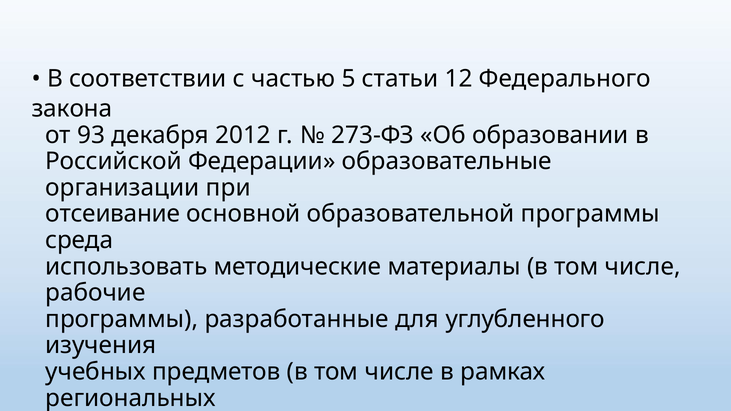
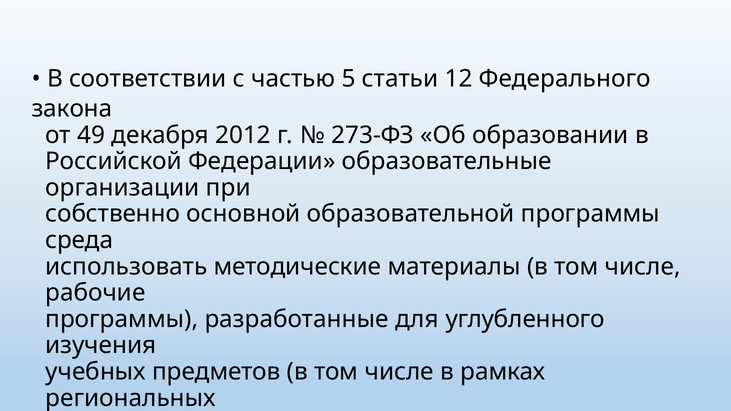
93: 93 -> 49 (91, 135)
отсеивание: отсеивание -> собственно (113, 214)
